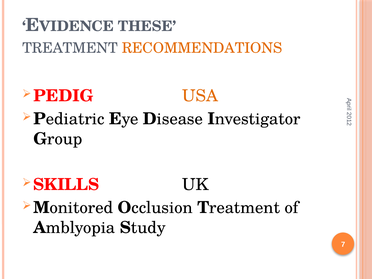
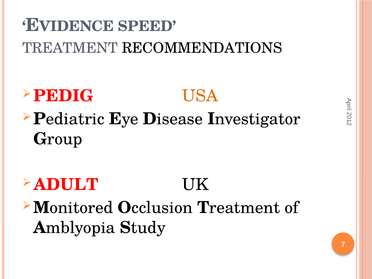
THESE: THESE -> SPEED (147, 26)
RECOMMENDATIONS colour: orange -> black (202, 48)
SKILLS: SKILLS -> ADULT (66, 185)
